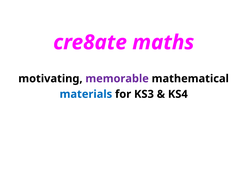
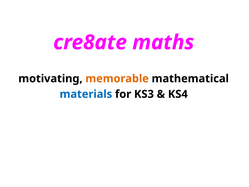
memorable colour: purple -> orange (117, 79)
